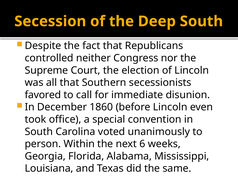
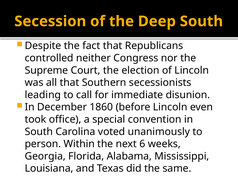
favored: favored -> leading (43, 95)
